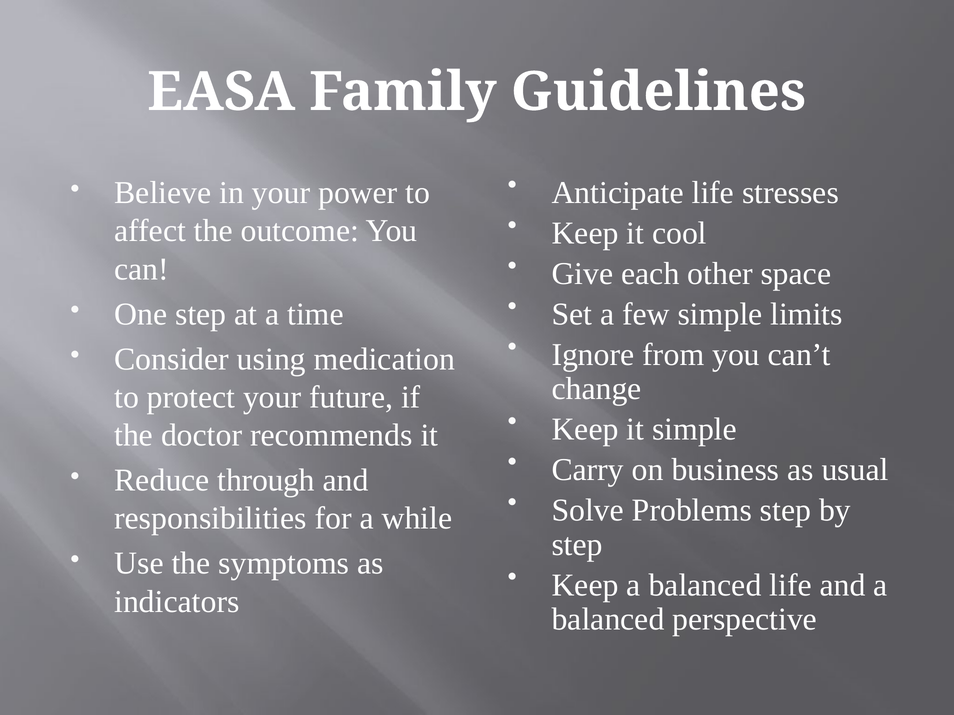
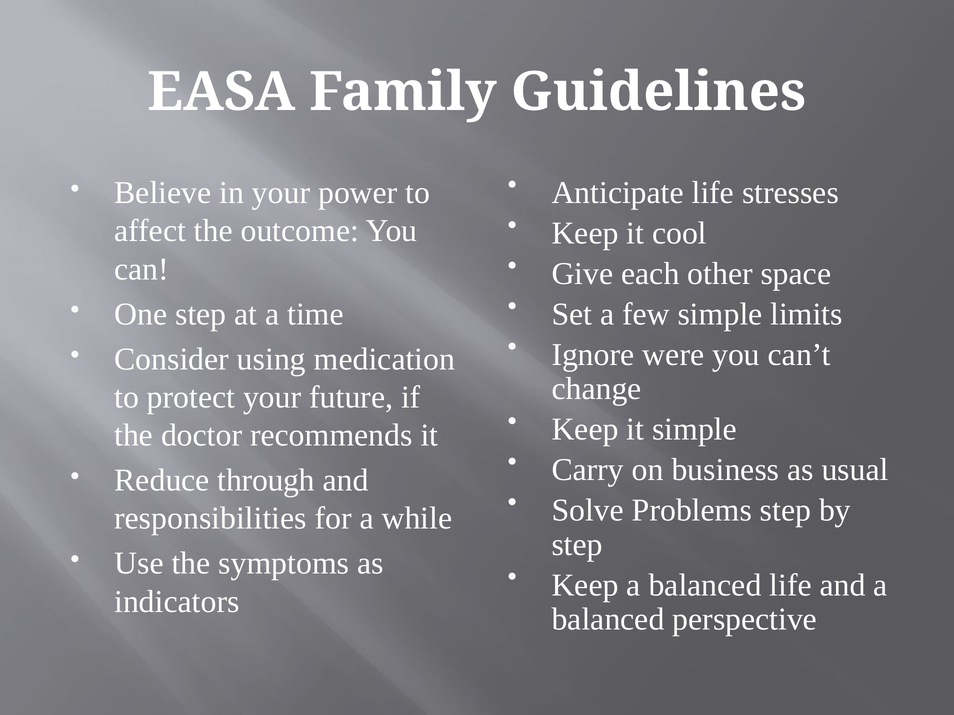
from: from -> were (673, 355)
